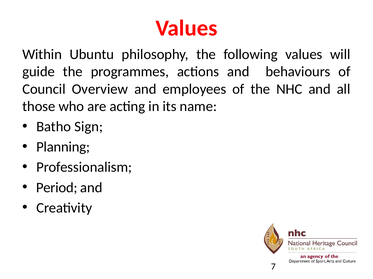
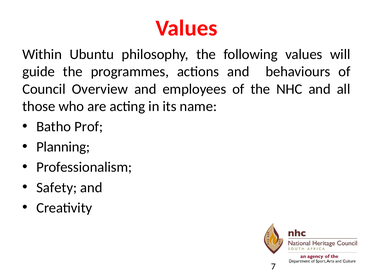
Sign: Sign -> Prof (89, 127)
Period: Period -> Safety (57, 188)
